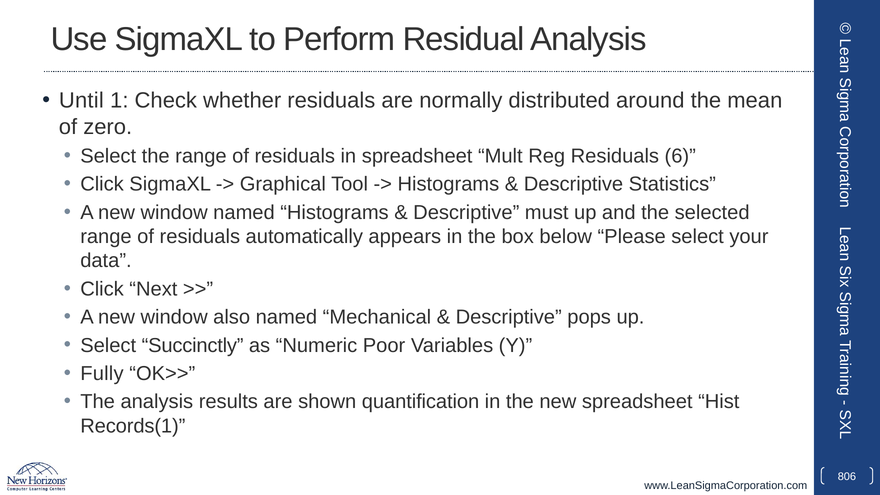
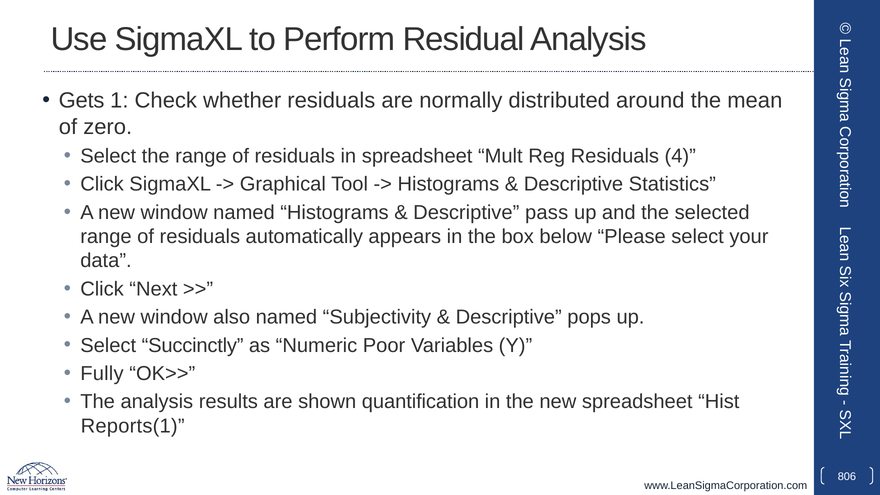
Until: Until -> Gets (82, 101)
6: 6 -> 4 (680, 156)
must: must -> pass (547, 212)
Mechanical: Mechanical -> Subjectivity (377, 317)
Records(1: Records(1 -> Reports(1 (133, 426)
